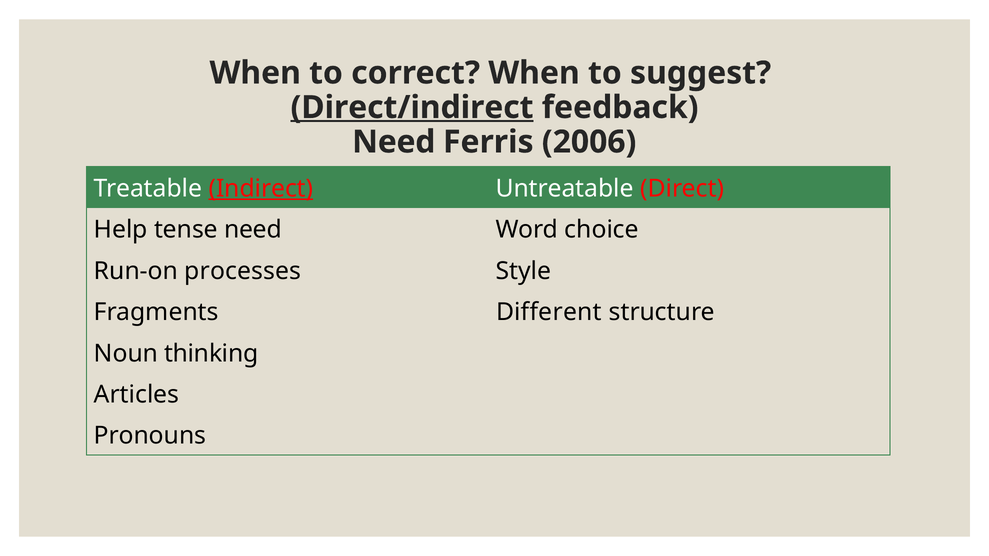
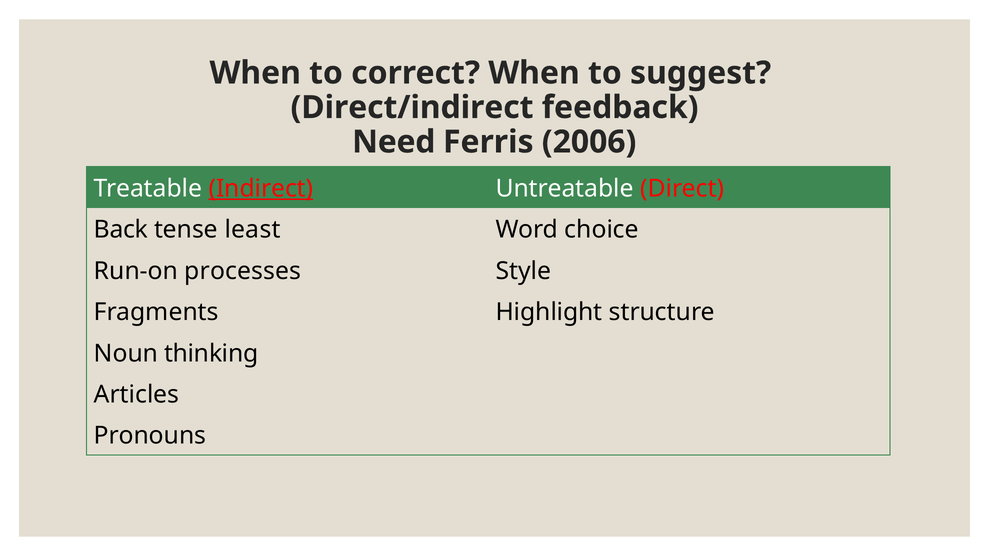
Direct/indirect underline: present -> none (412, 108)
Help: Help -> Back (121, 230)
tense need: need -> least (253, 230)
Different: Different -> Highlight (549, 312)
